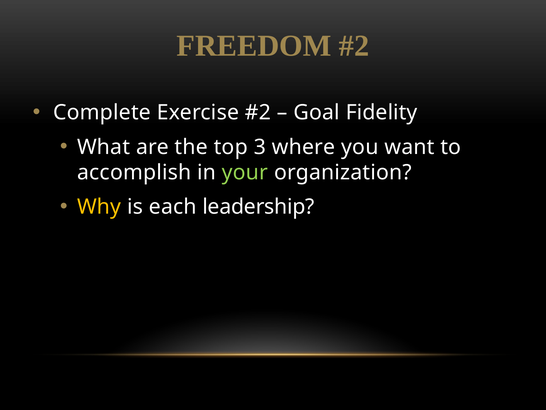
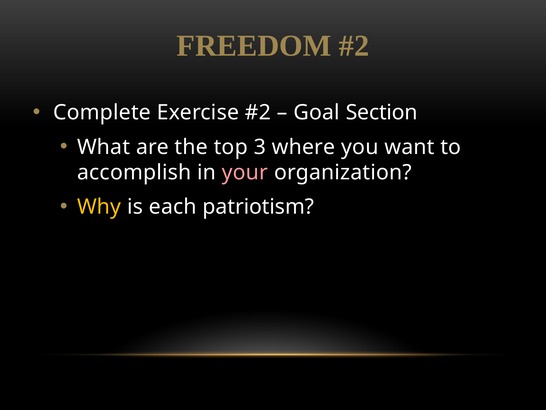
Fidelity: Fidelity -> Section (382, 113)
your colour: light green -> pink (245, 172)
leadership: leadership -> patriotism (258, 207)
